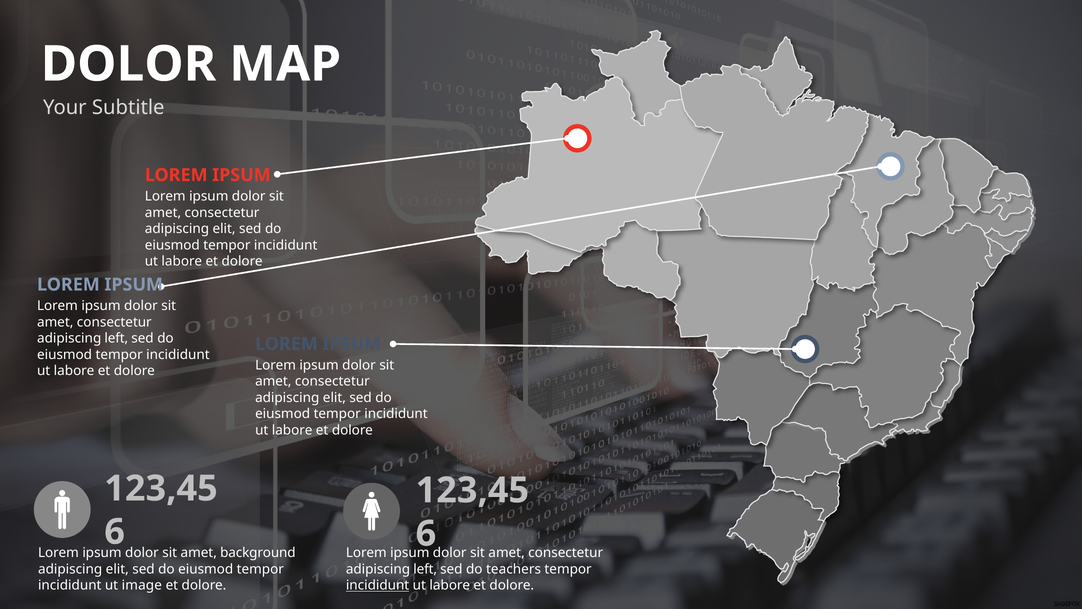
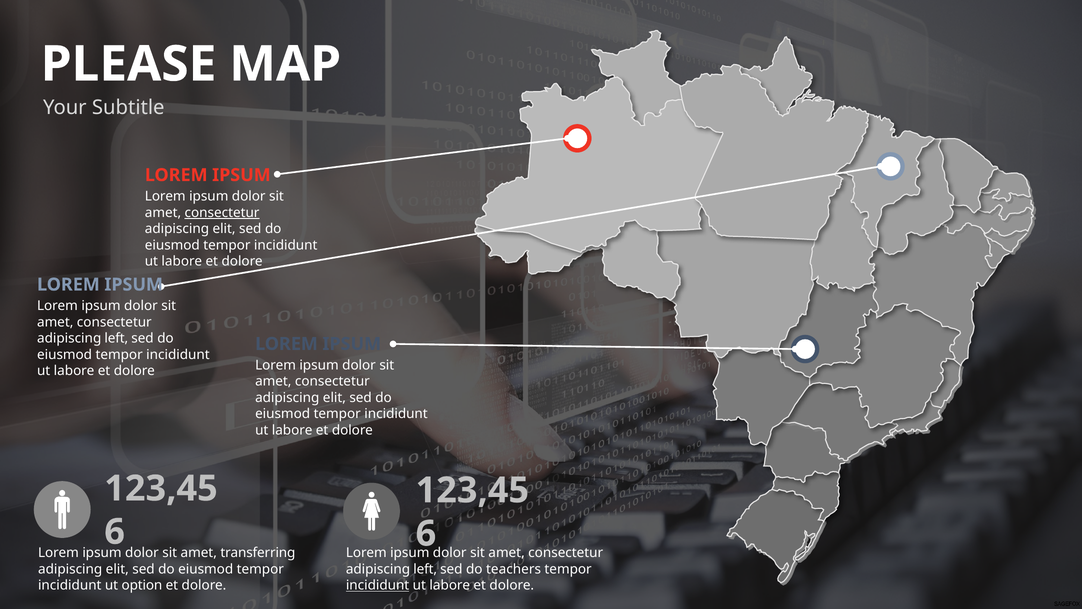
DOLOR: DOLOR -> PLEASE (129, 64)
consectetur underline: none -> present (222, 213)
background: background -> transferring (258, 553)
image: image -> option (142, 585)
